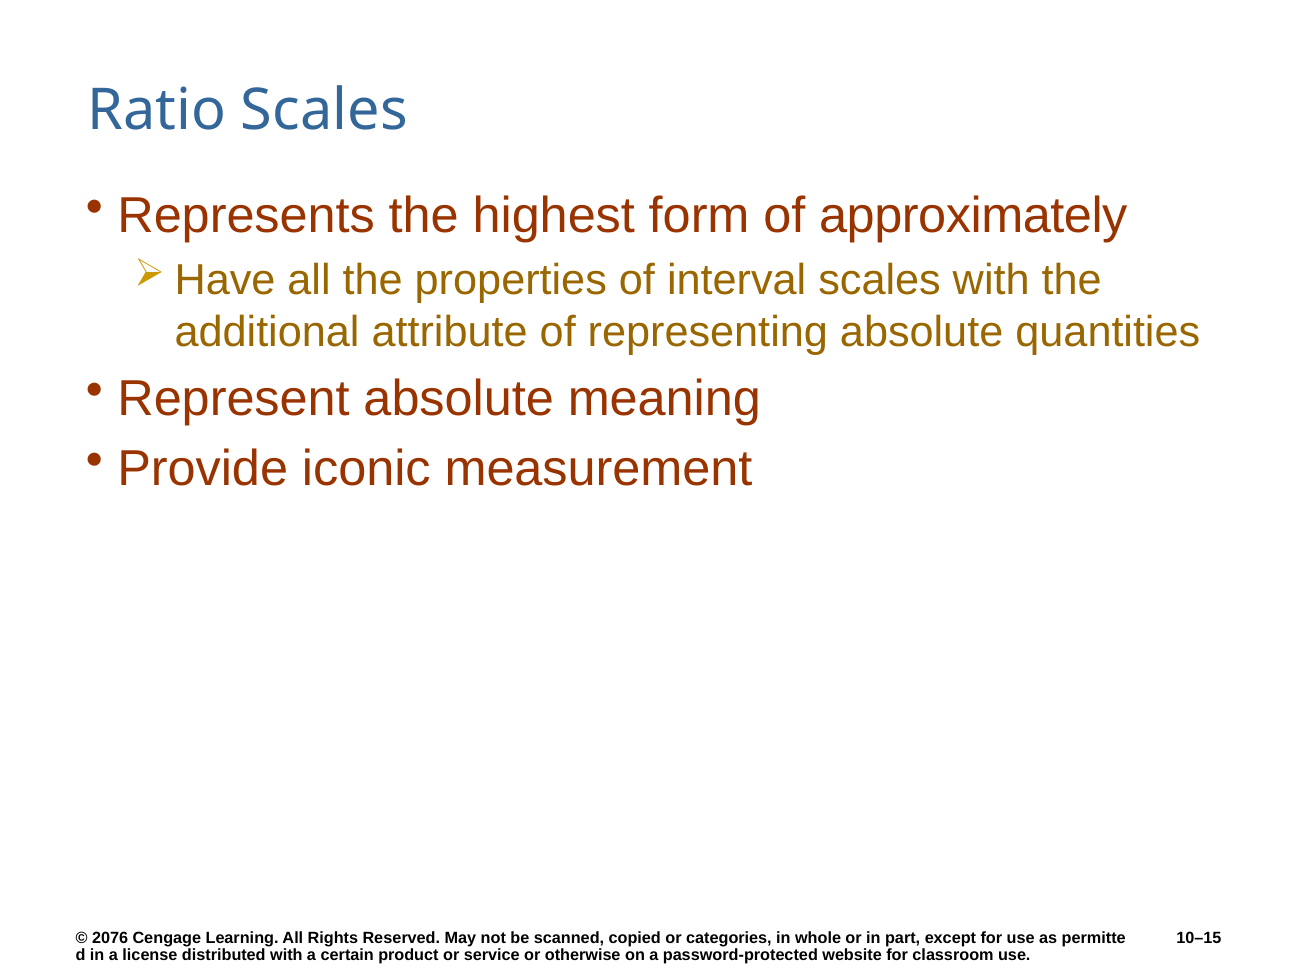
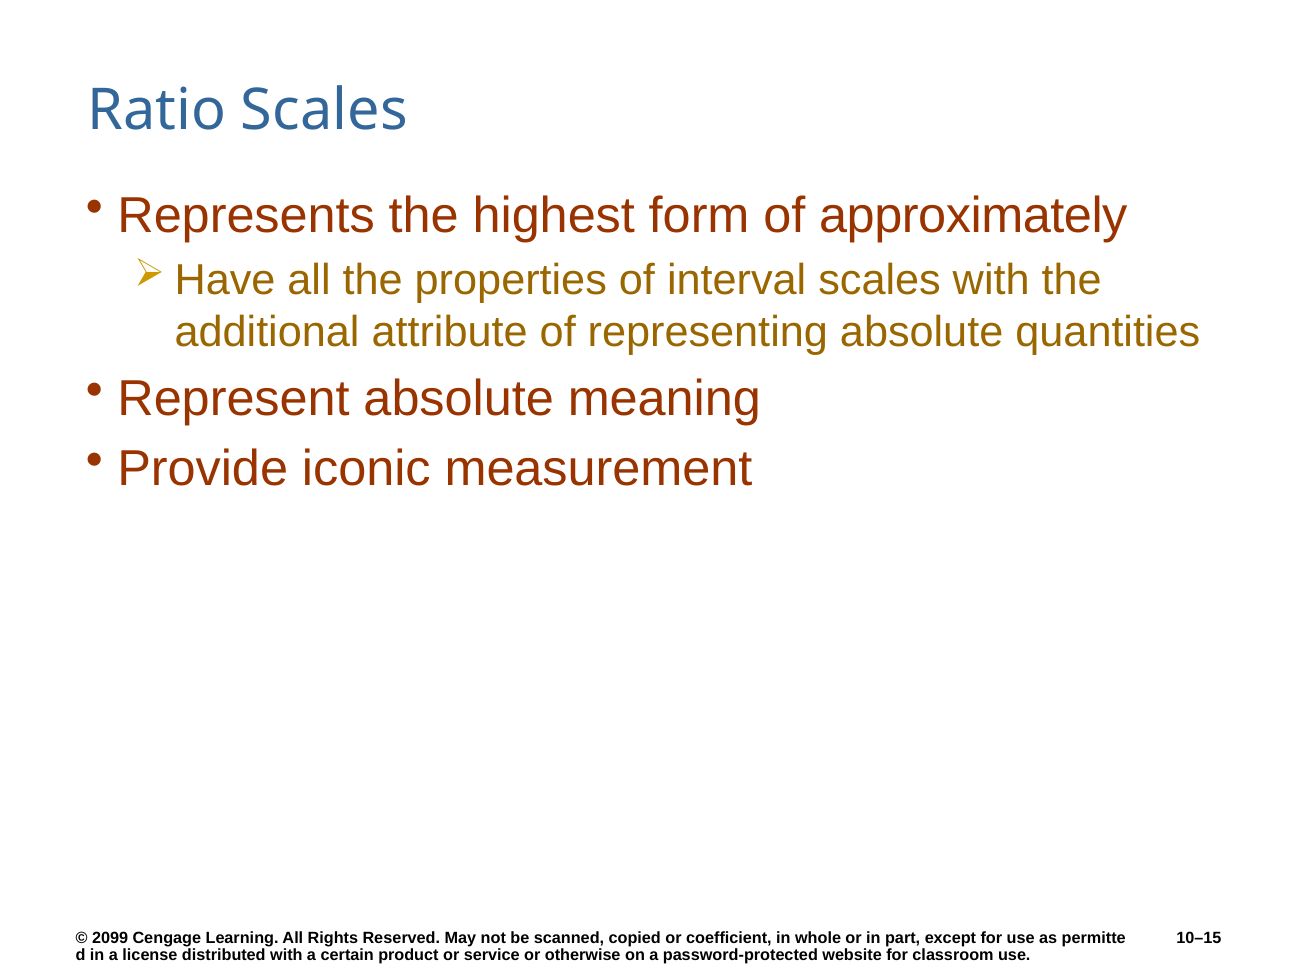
2076: 2076 -> 2099 (110, 938)
categories: categories -> coefficient (729, 938)
